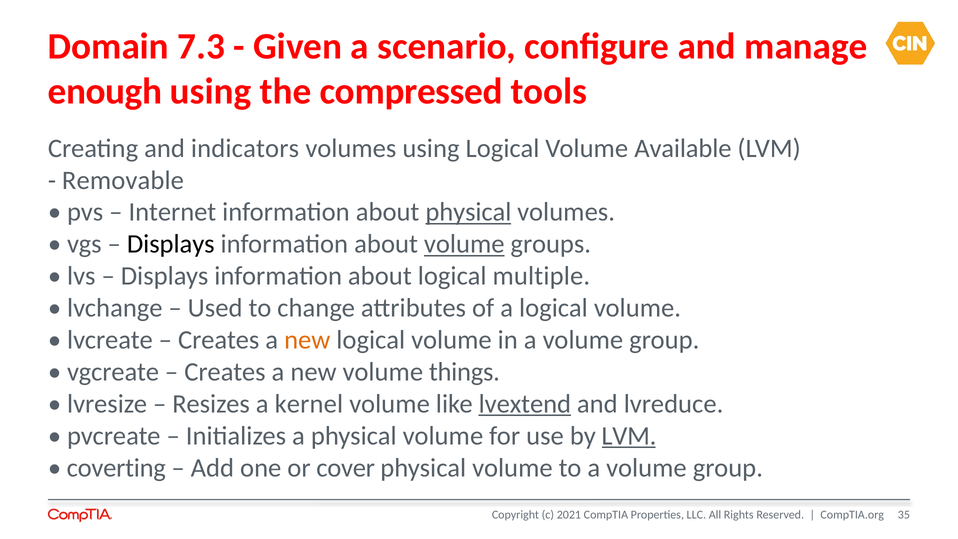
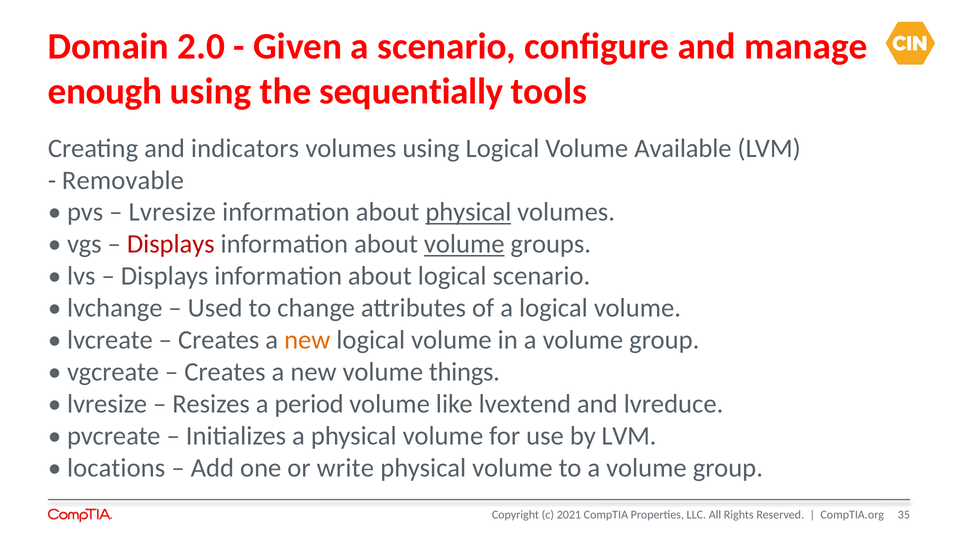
7.3: 7.3 -> 2.0 (201, 47)
compressed: compressed -> sequentially (411, 91)
Internet: Internet -> Lvresize (172, 212)
Displays colour: black -> red (171, 244)
logical multiple: multiple -> scenario (541, 276)
kernel: kernel -> period (309, 404)
lvextend underline: present -> none (525, 404)
LVM underline: present -> none (629, 436)
coverting: coverting -> locations (116, 468)
cover: cover -> write (345, 468)
